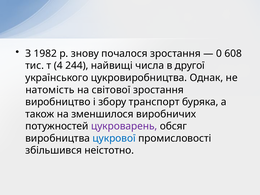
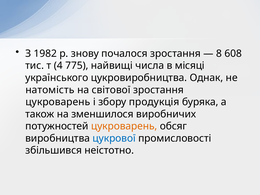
0: 0 -> 8 (219, 54)
244: 244 -> 775 (77, 66)
другої: другої -> місяці (190, 66)
виробництво: виробництво -> цукроварень (58, 102)
транспорт: транспорт -> продукція (154, 102)
цукроварень colour: purple -> orange (124, 126)
